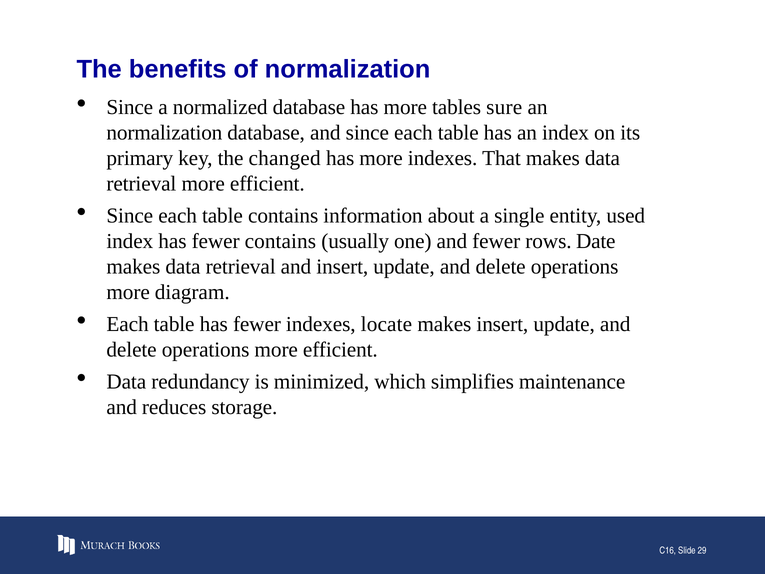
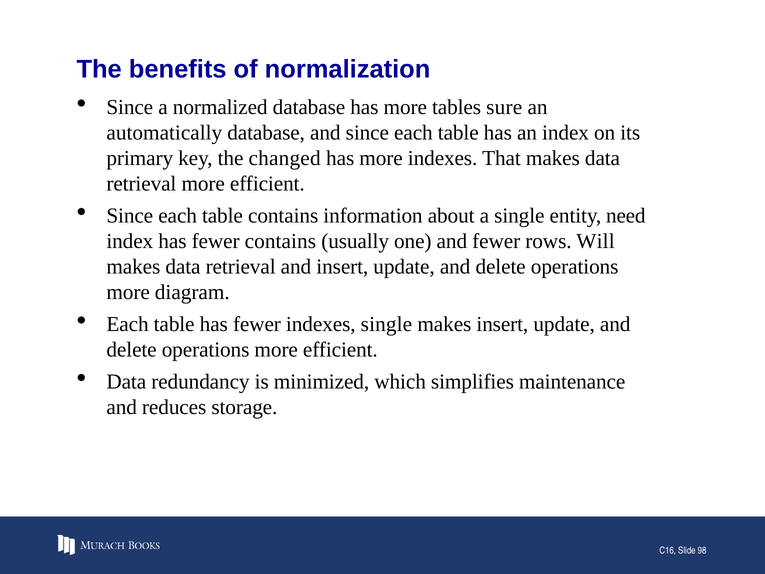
normalization: normalization -> automatically (164, 133)
used: used -> need (626, 216)
Date: Date -> Will (596, 241)
indexes locate: locate -> single (386, 324)
29: 29 -> 98 (702, 550)
